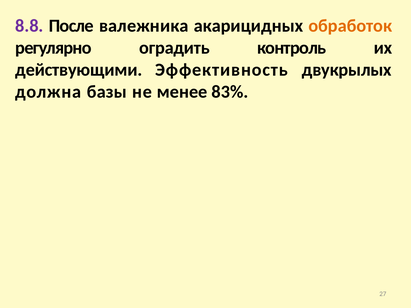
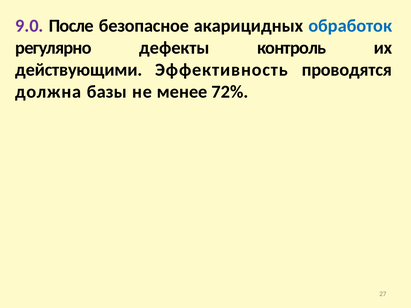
8.8: 8.8 -> 9.0 (29, 26)
валежника: валежника -> безопасное (144, 26)
обработок colour: orange -> blue (350, 26)
оградить: оградить -> дефекты (174, 48)
двукрылых: двукрылых -> проводятся (347, 70)
83%: 83% -> 72% (230, 92)
